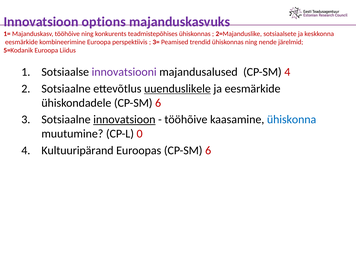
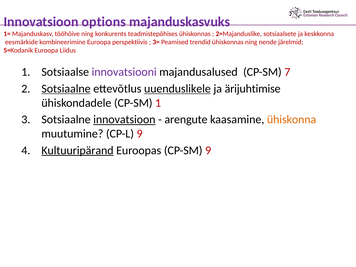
CP-SM 4: 4 -> 7 (287, 72)
Sotsiaalne underline: none -> present (66, 89)
ja eesmärkide: eesmärkide -> ärijuhtimise (253, 89)
ühiskondadele CP-SM 6: 6 -> 1 (158, 103)
tööhõive: tööhõive -> arengute (186, 119)
ühiskonna colour: blue -> orange (292, 119)
CP-L 0: 0 -> 9 (140, 134)
Kultuuripärand underline: none -> present (77, 150)
Euroopas CP-SM 6: 6 -> 9 (208, 150)
